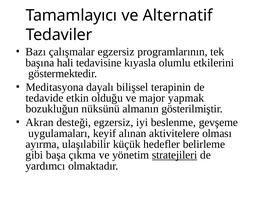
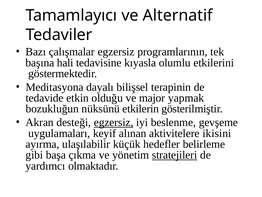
almanın: almanın -> etkilerin (141, 109)
egzersiz underline: none -> present (114, 122)
olması: olması -> ikisini (217, 133)
